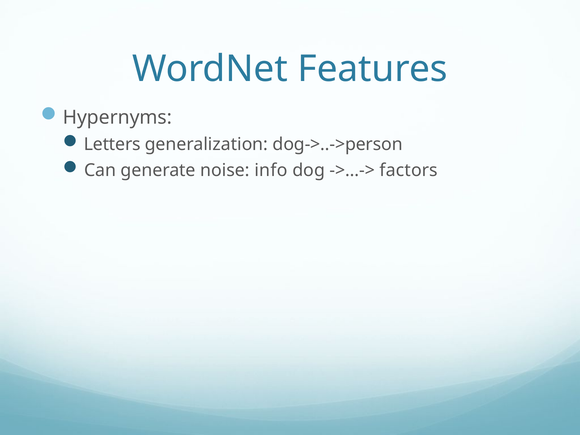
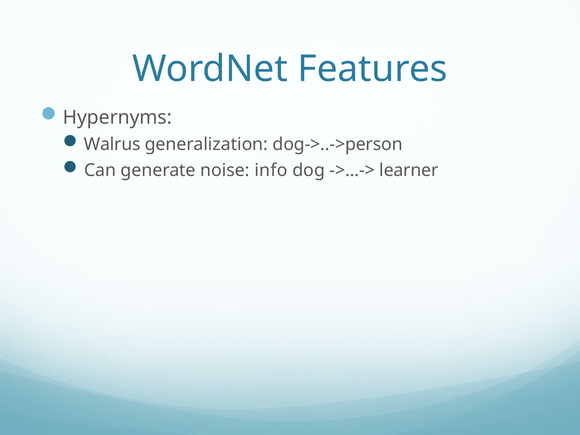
Letters: Letters -> Walrus (112, 144)
factors: factors -> learner (409, 170)
